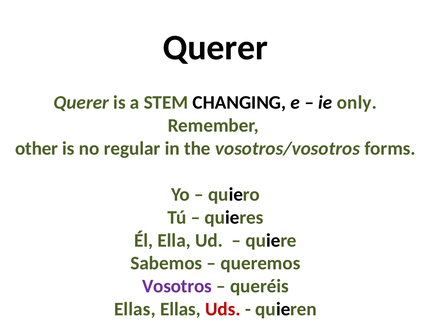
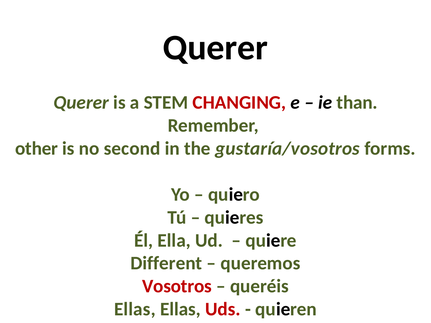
CHANGING colour: black -> red (239, 103)
only: only -> than (357, 103)
regular: regular -> second (132, 149)
vosotros/vosotros: vosotros/vosotros -> gustaría/vosotros (288, 149)
Sabemos: Sabemos -> Different (166, 264)
Vosotros colour: purple -> red (177, 287)
